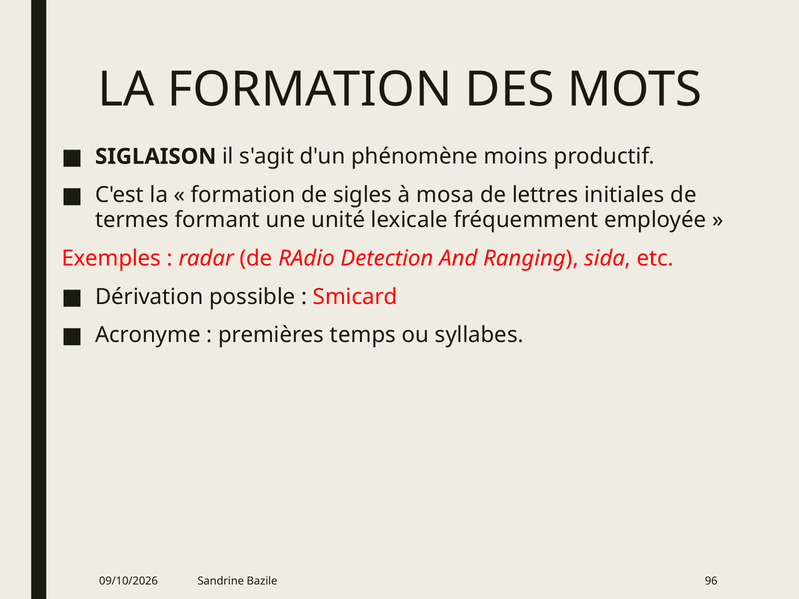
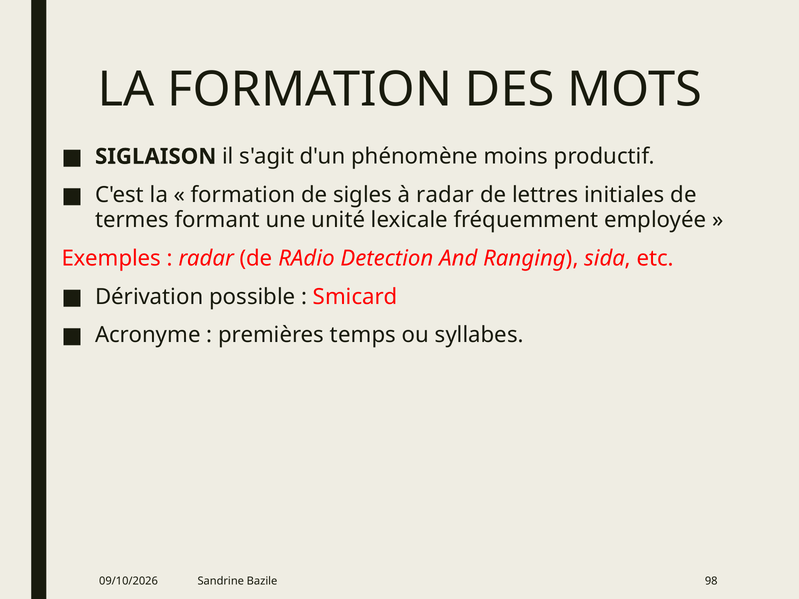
à mosa: mosa -> radar (445, 195)
96: 96 -> 98 (711, 581)
